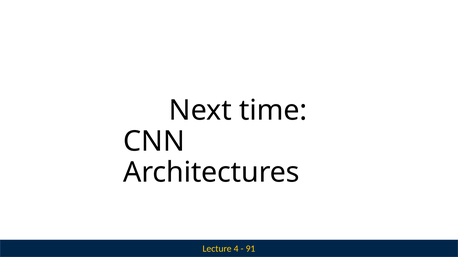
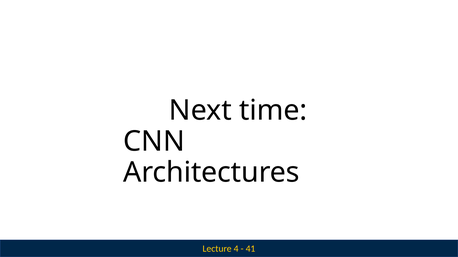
91: 91 -> 41 (251, 249)
